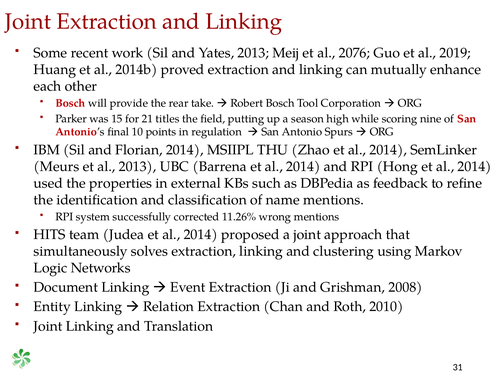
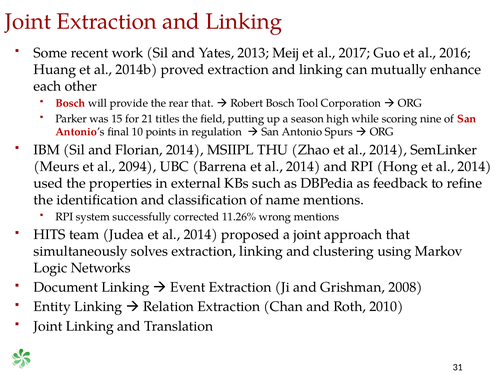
2076: 2076 -> 2017 (354, 53)
2019: 2019 -> 2016 (455, 53)
rear take: take -> that (202, 103)
al 2013: 2013 -> 2094 (138, 167)
